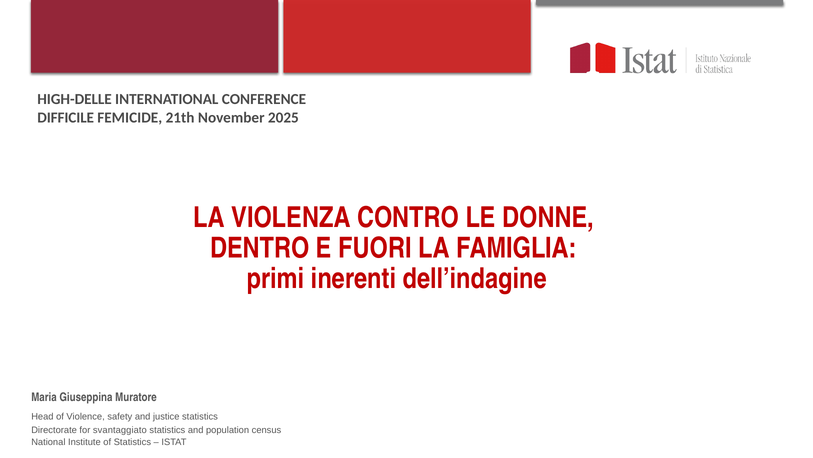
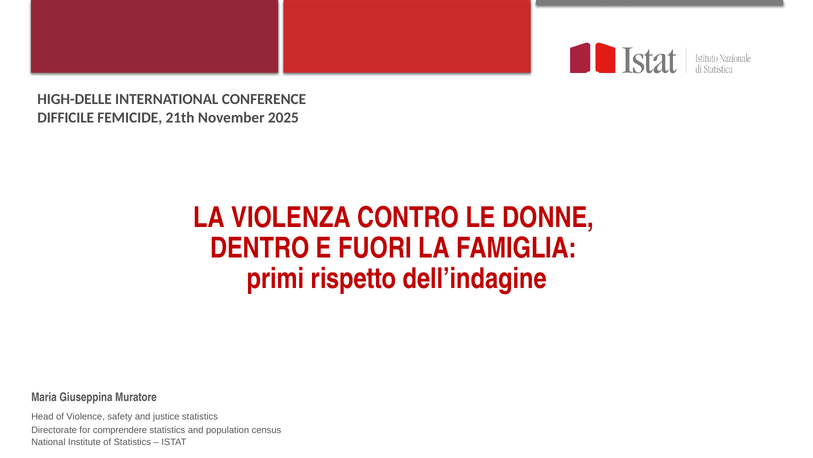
inerenti: inerenti -> rispetto (354, 279)
svantaggiato: svantaggiato -> comprendere (120, 429)
